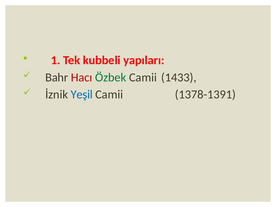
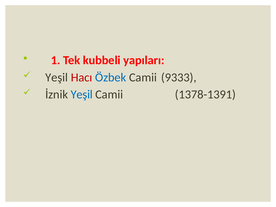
Bahr: Bahr -> Yeşil (57, 77)
Özbek colour: green -> blue (111, 77)
1433: 1433 -> 9333 (179, 77)
